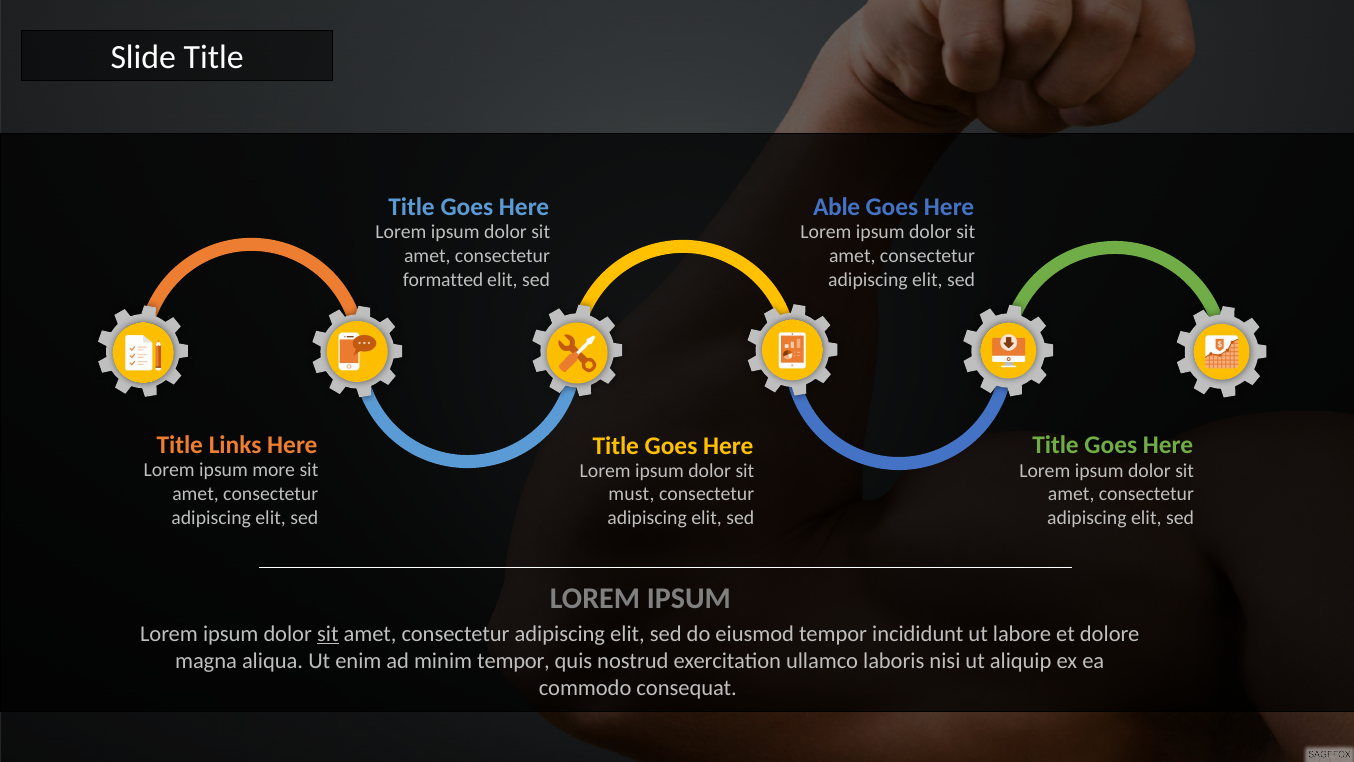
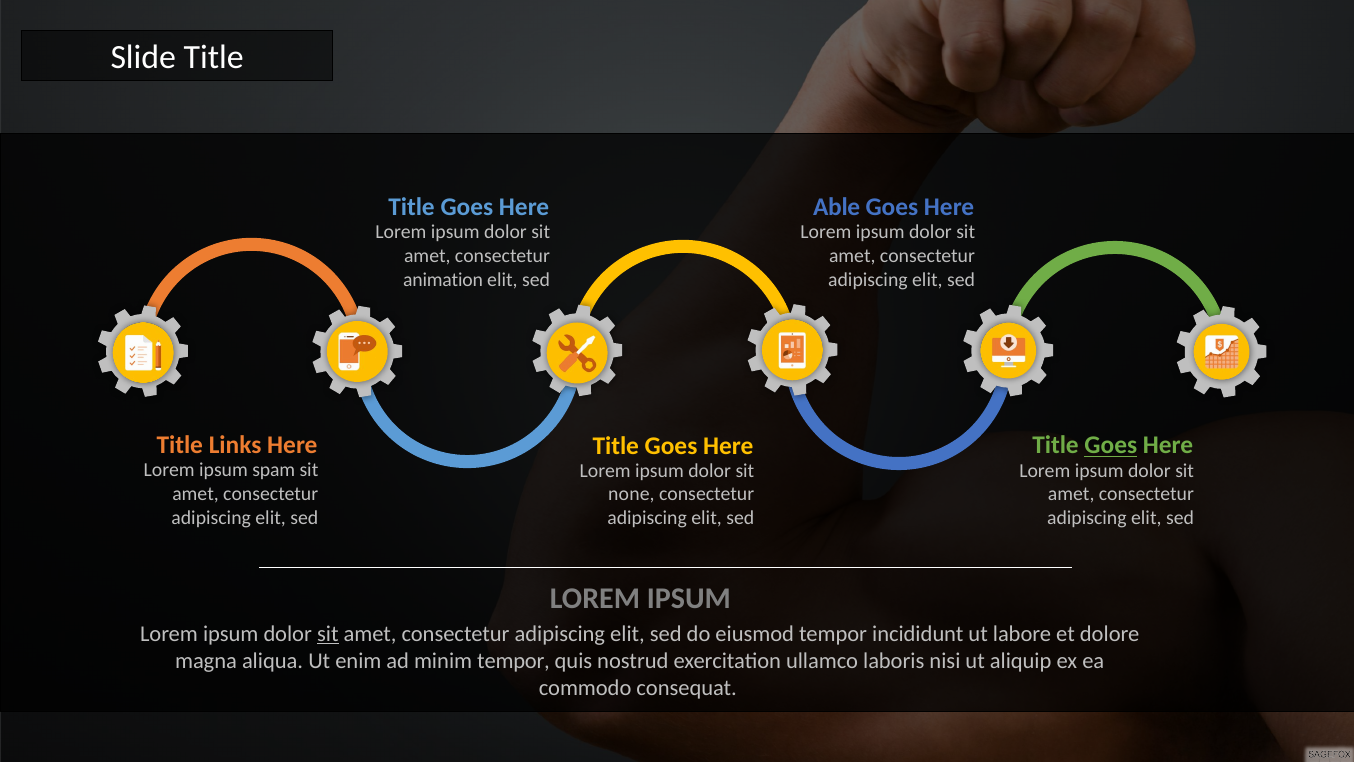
formatted: formatted -> animation (443, 280)
Goes underline: none -> present (1111, 445)
more: more -> spam (274, 470)
must: must -> none (631, 494)
